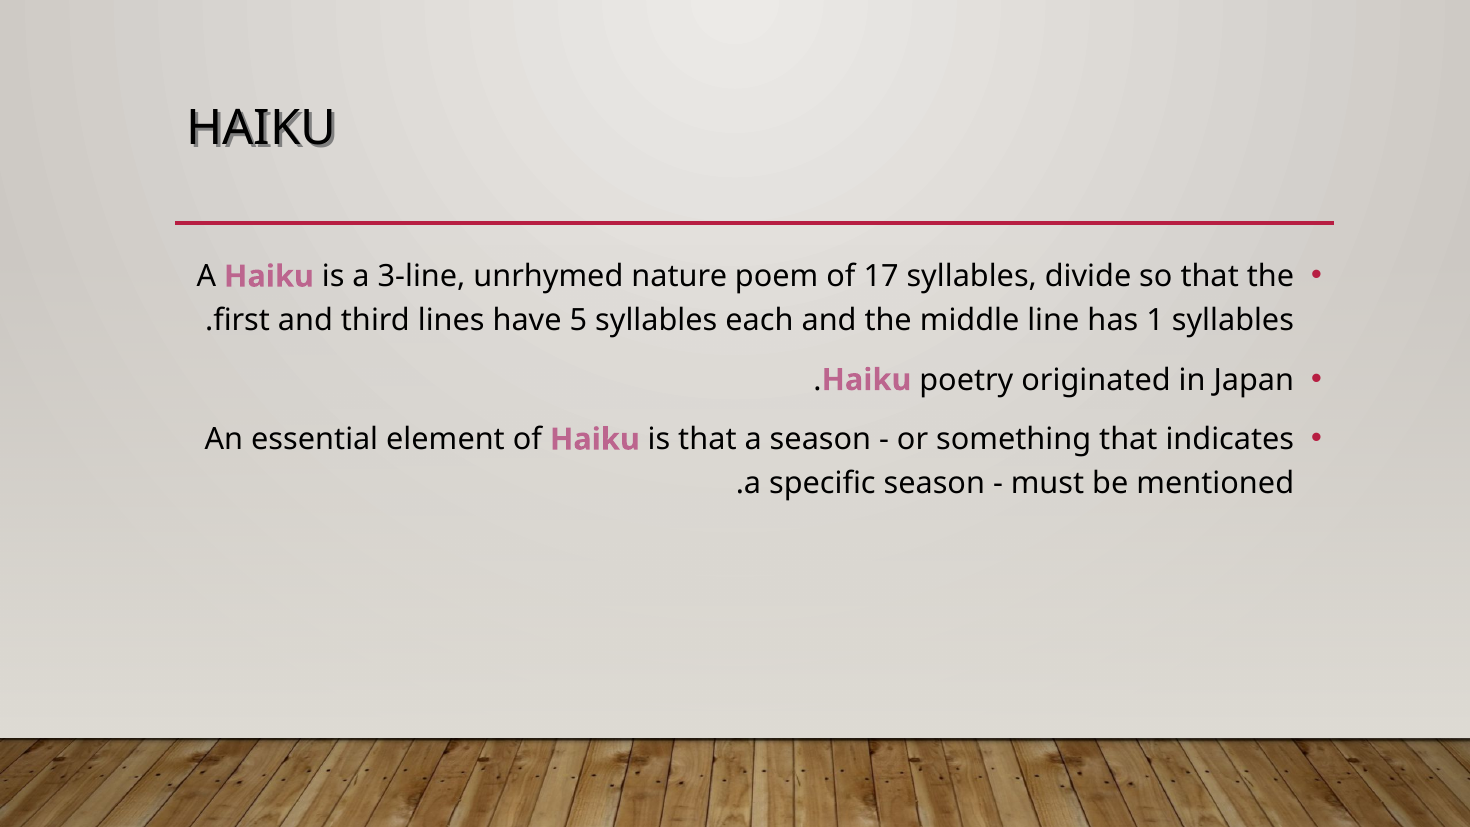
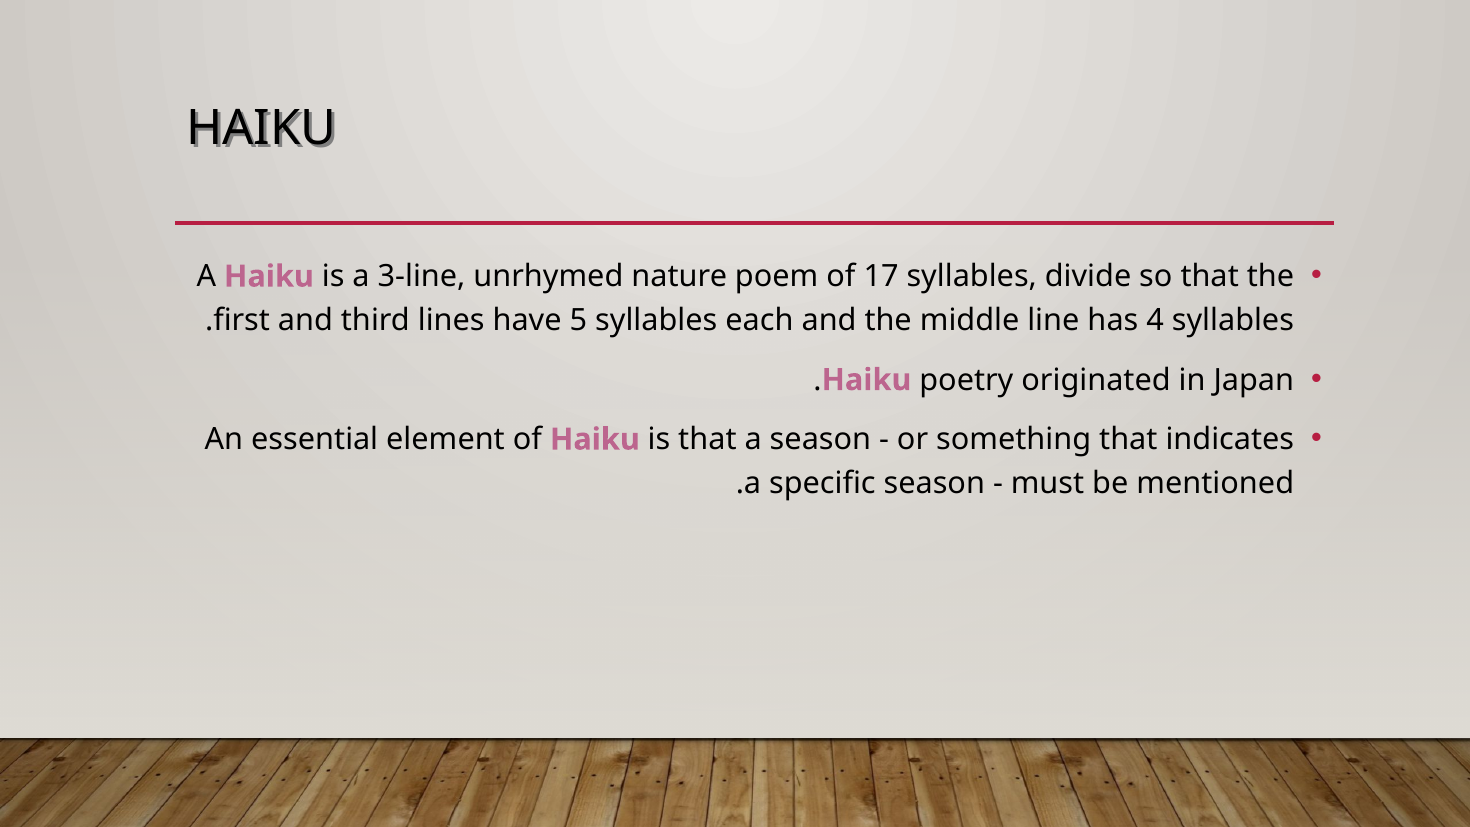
1: 1 -> 4 (1155, 321)
